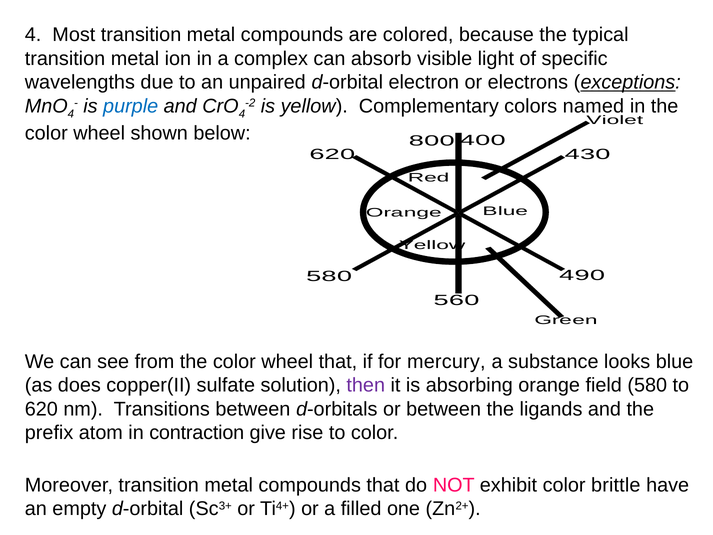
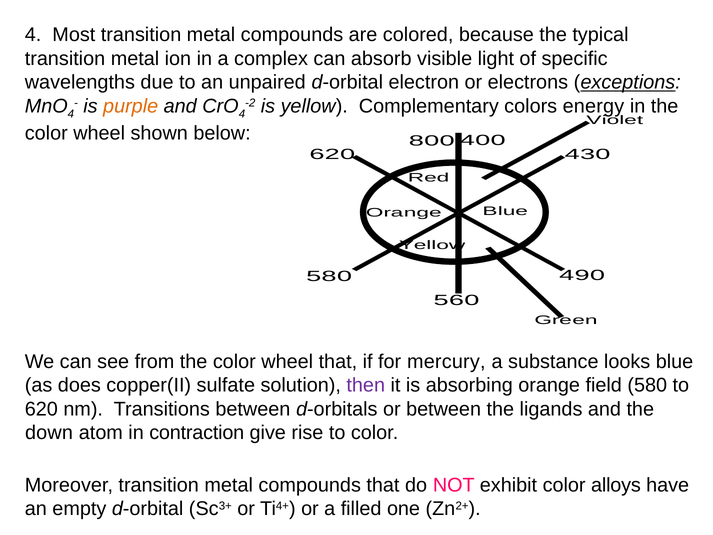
purple colour: blue -> orange (131, 106)
named: named -> energy (593, 106)
prefix: prefix -> down (49, 433)
brittle: brittle -> alloys (616, 485)
